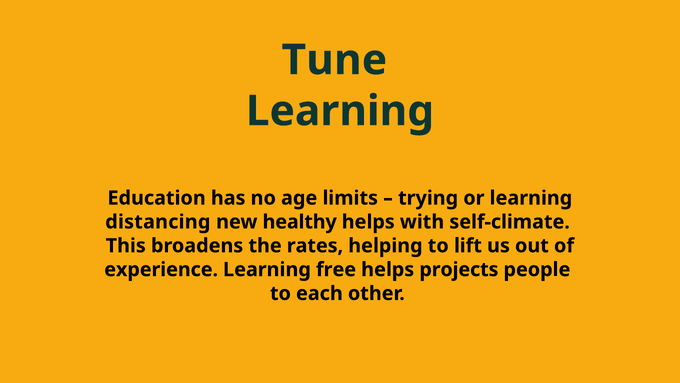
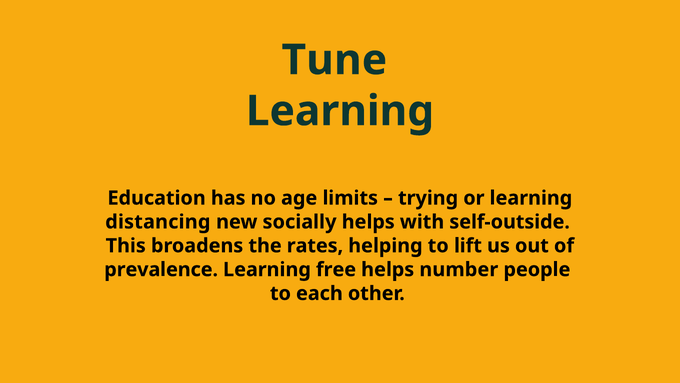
healthy: healthy -> socially (300, 222)
self-climate: self-climate -> self-outside (510, 222)
experience: experience -> prevalence (161, 269)
projects: projects -> number (459, 269)
